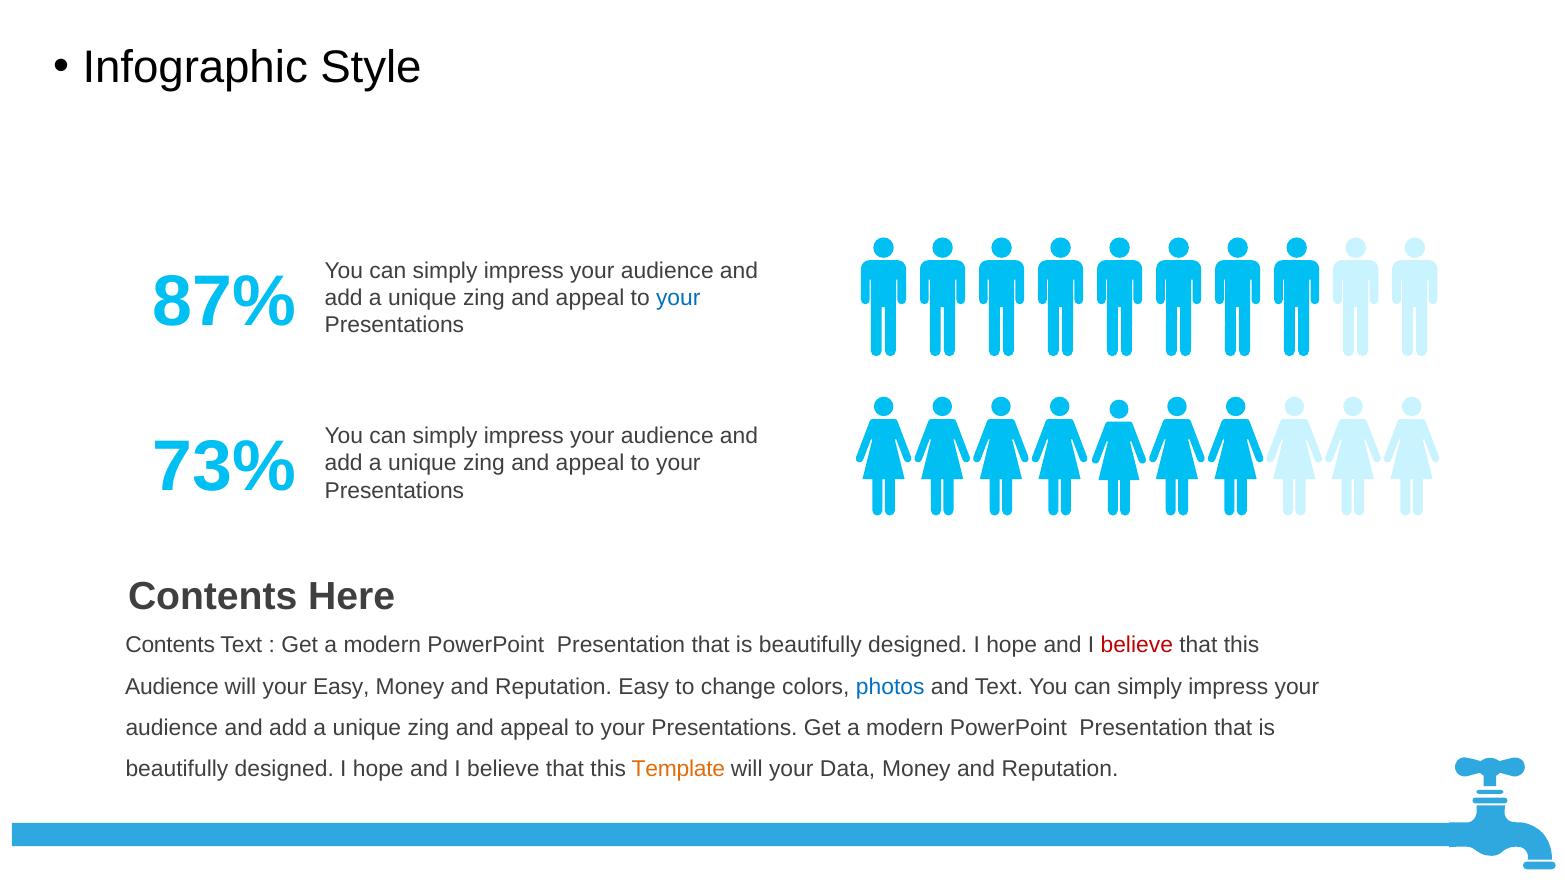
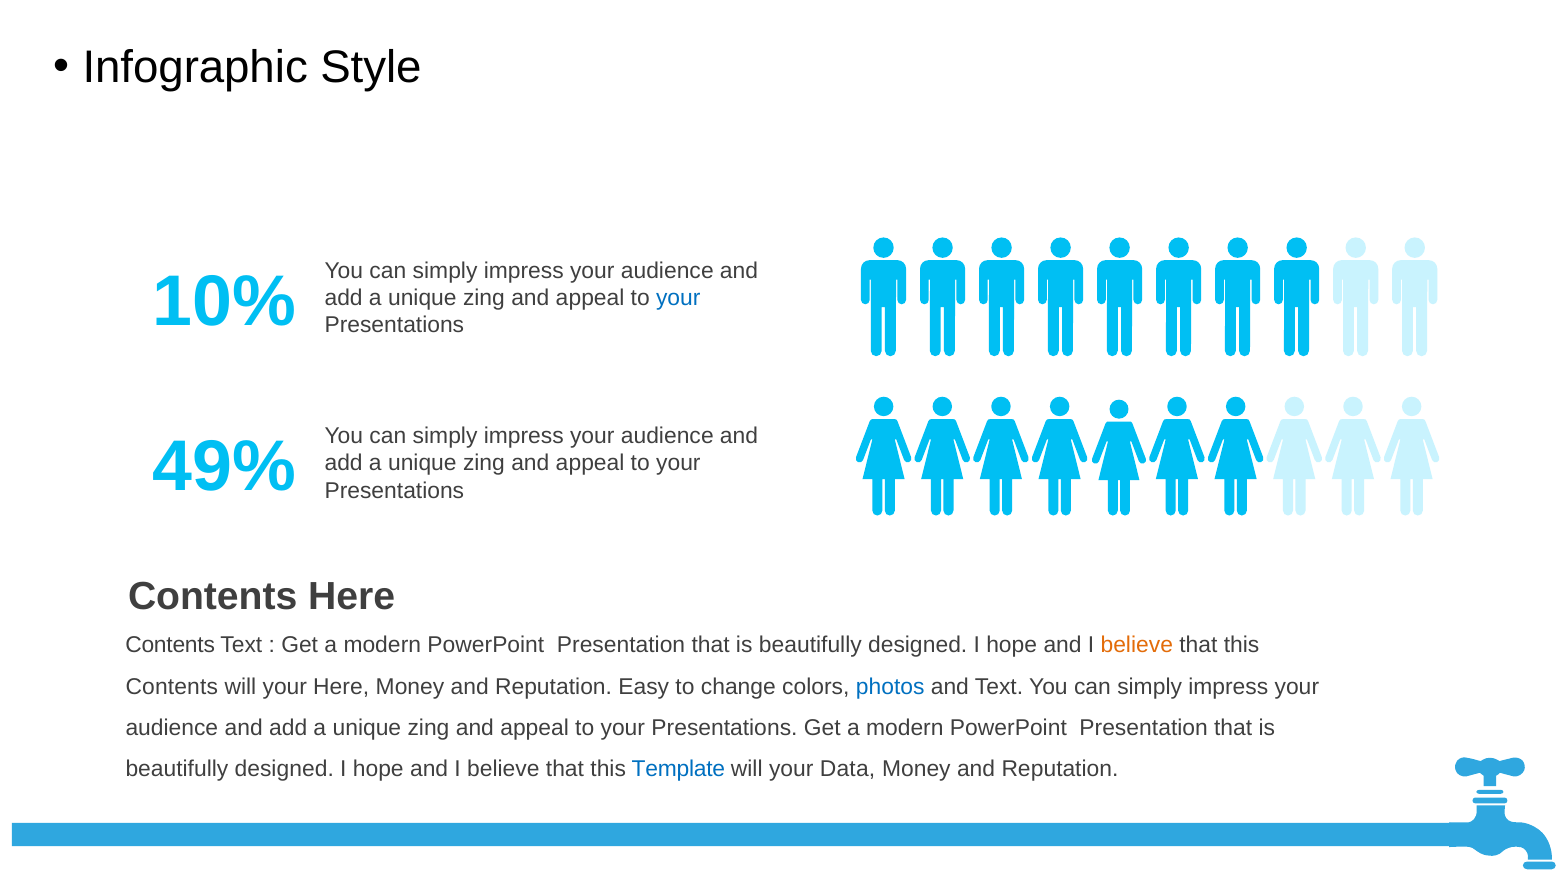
87%: 87% -> 10% (224, 301)
73%: 73% -> 49% (224, 467)
believe colour: red -> orange (1137, 646)
Audience: Audience -> Contents (172, 687)
your Easy: Easy -> Here (341, 687)
Template colour: orange -> blue (678, 769)
